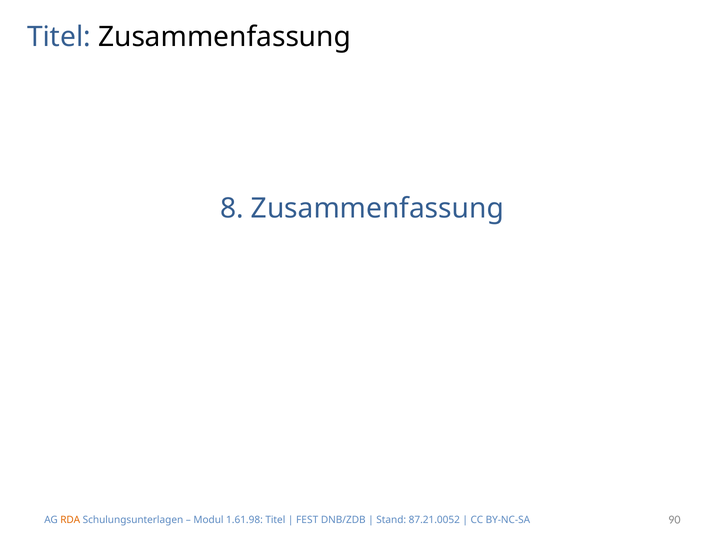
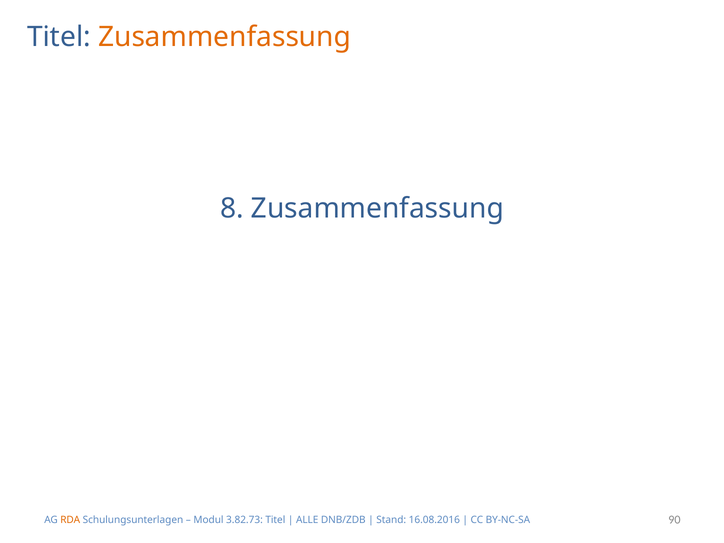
Zusammenfassung colour: black -> orange (225, 37)
1.61.98: 1.61.98 -> 3.82.73 (244, 520)
FEST: FEST -> ALLE (307, 520)
87.21.0052: 87.21.0052 -> 16.08.2016 (434, 520)
